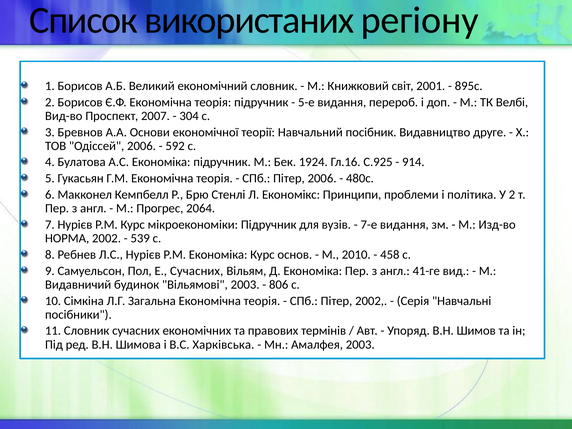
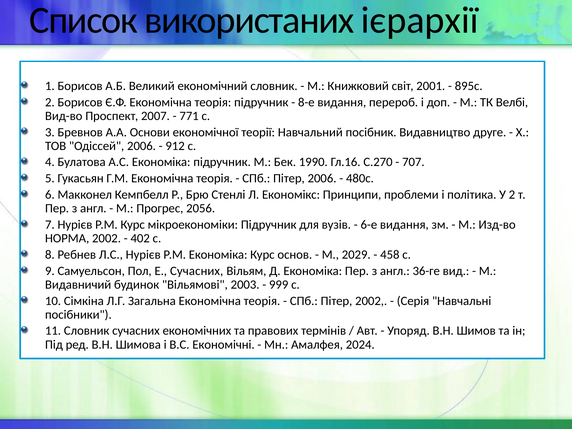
регіону: регіону -> ієрархії (420, 20)
5-е: 5-е -> 8-е (306, 102)
304: 304 -> 771 (189, 116)
592: 592 -> 912 (175, 146)
1924: 1924 -> 1990 (313, 162)
С.925: С.925 -> С.270 (378, 162)
914: 914 -> 707 (413, 162)
2064: 2064 -> 2056 (201, 208)
7-е: 7-е -> 6-е (369, 225)
539: 539 -> 402 (140, 238)
2010: 2010 -> 2029 (356, 255)
41-ге: 41-ге -> 36-ге (426, 271)
806: 806 -> 999 (279, 285)
Харківська: Харківська -> Економічні (223, 345)
Амалфея 2003: 2003 -> 2024 (360, 345)
